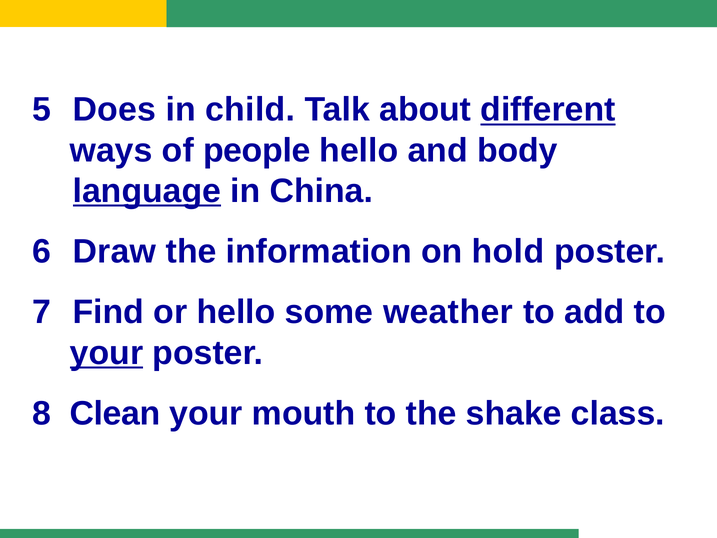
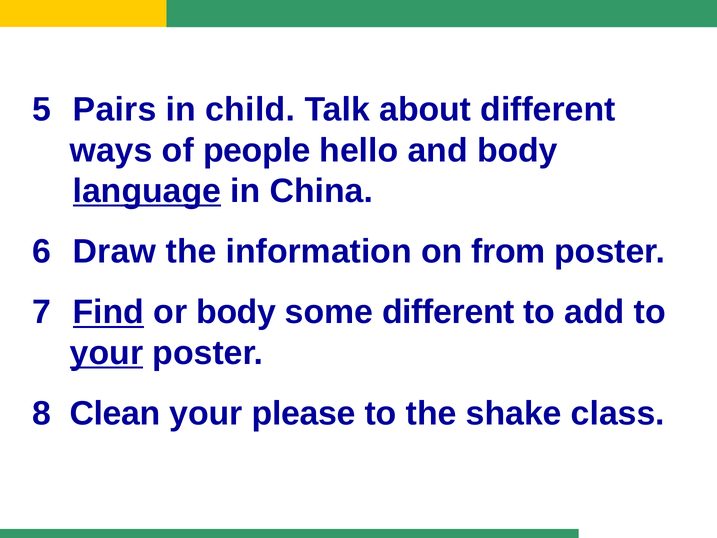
Does: Does -> Pairs (115, 110)
different underline: present -> none (548, 110)
hold: hold -> from (508, 252)
Find underline: none -> present (108, 312)
or hello: hello -> body (236, 312)
some weather: weather -> different (448, 312)
mouth: mouth -> please (304, 413)
